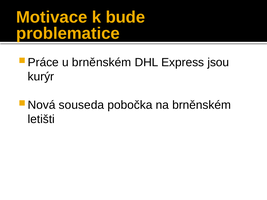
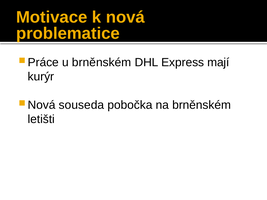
bude: bude -> nová (125, 17)
jsou: jsou -> mají (218, 62)
